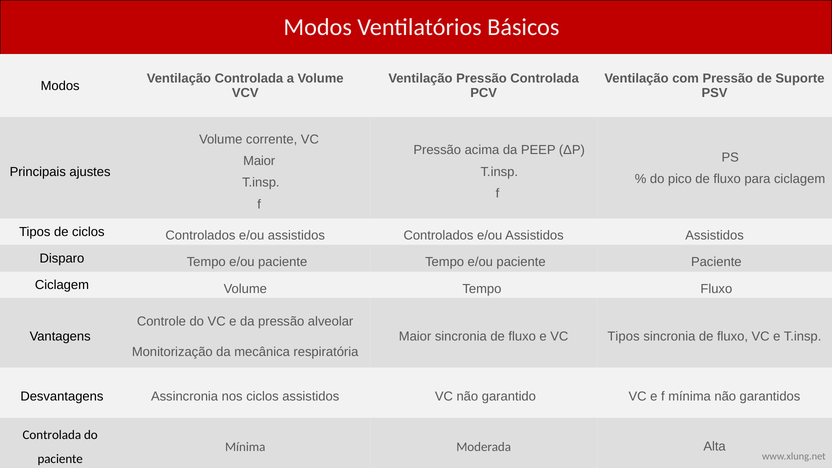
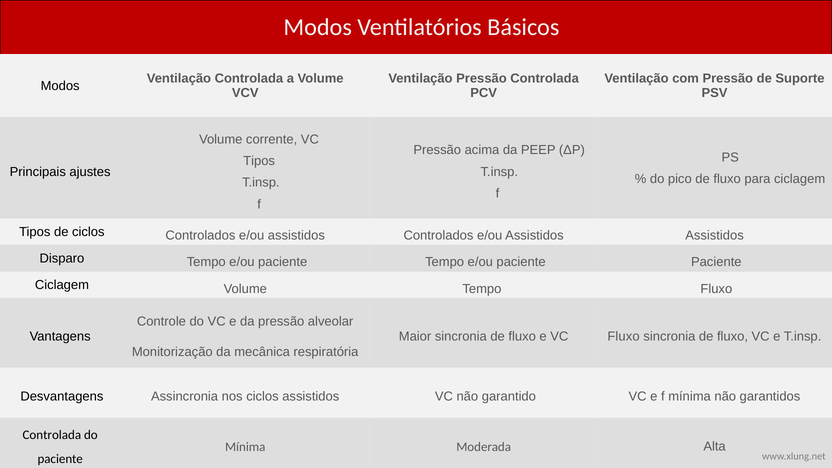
Maior: Maior -> Tipos (259, 161)
VC Tipos: Tipos -> Fluxo (624, 337)
